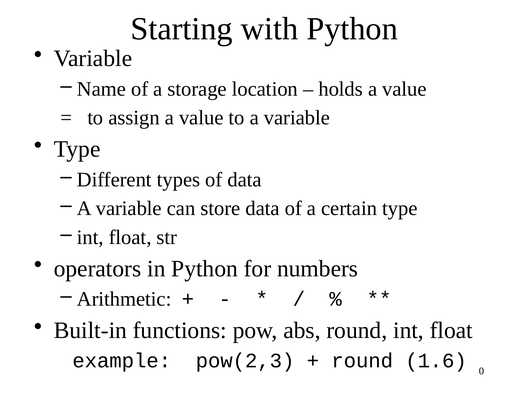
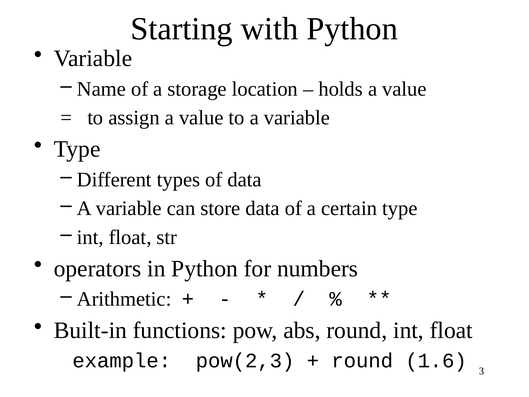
0: 0 -> 3 (481, 371)
